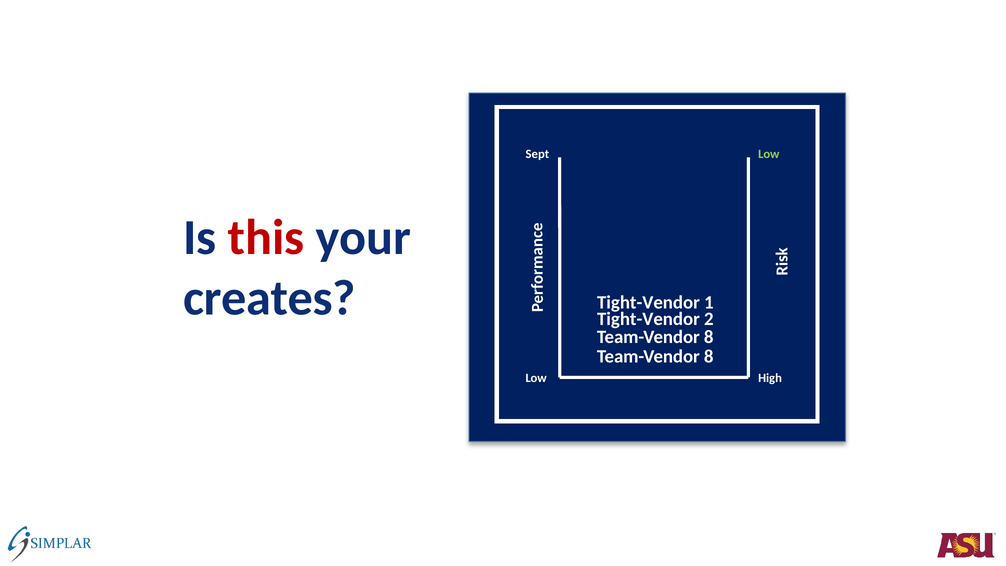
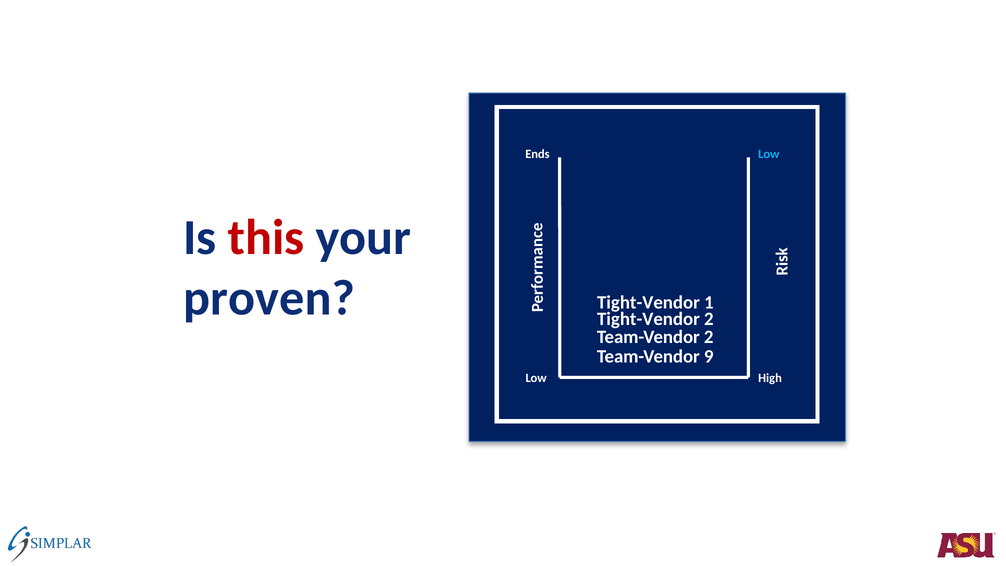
Sept: Sept -> Ends (537, 154)
Low colour: light green -> light blue (769, 154)
creates: creates -> proven (269, 298)
8: 8 -> 2 (709, 337)
8: 8 -> 9 (709, 356)
